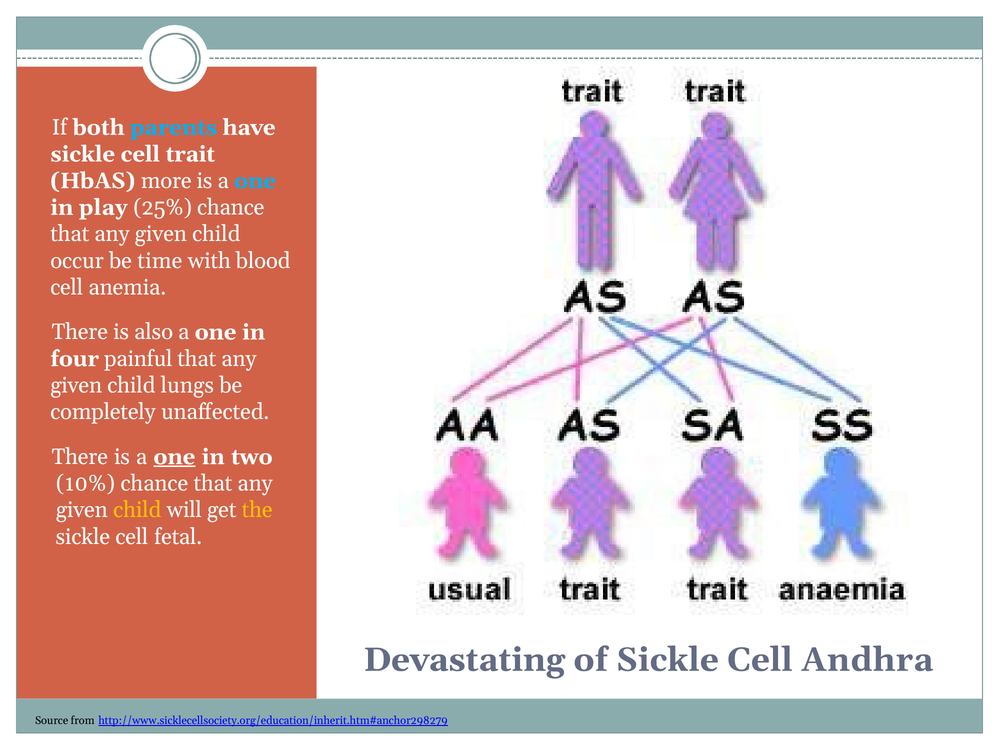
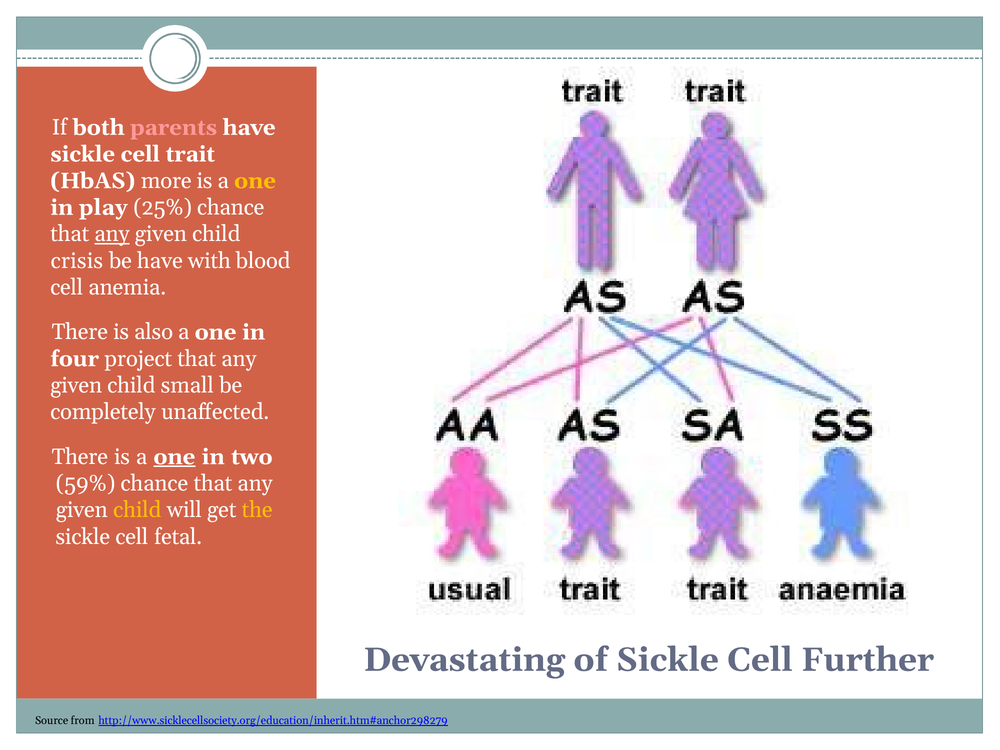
parents colour: light blue -> pink (174, 128)
one colour: light blue -> yellow (255, 181)
any underline: none -> present (112, 234)
occur: occur -> crisis (77, 261)
be time: time -> have (160, 261)
painful: painful -> project (138, 359)
lungs: lungs -> small (187, 385)
10%: 10% -> 59% (86, 483)
Andhra: Andhra -> Further (868, 660)
